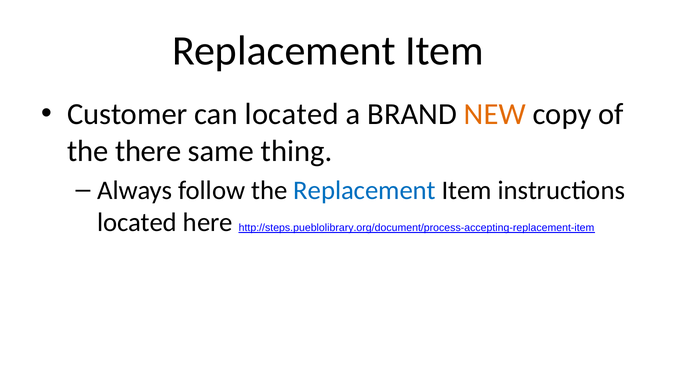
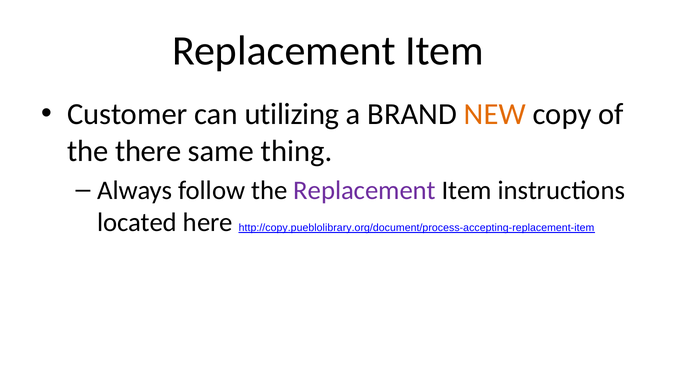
can located: located -> utilizing (292, 114)
Replacement colour: blue -> purple (365, 190)
http://steps.pueblolibrary.org/document/process-accepting-replacement-item: http://steps.pueblolibrary.org/document/process-accepting-replacement-item -> http://copy.pueblolibrary.org/document/process-accepting-replacement-item (417, 228)
